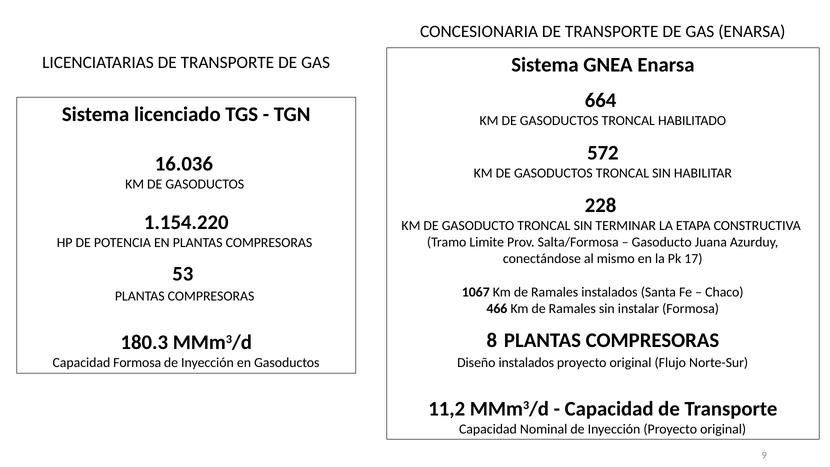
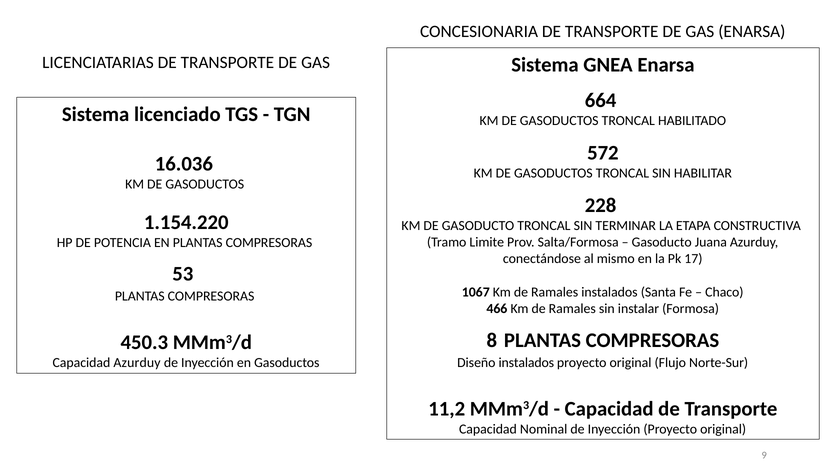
180.3: 180.3 -> 450.3 (144, 342)
Capacidad Formosa: Formosa -> Azurduy (137, 363)
